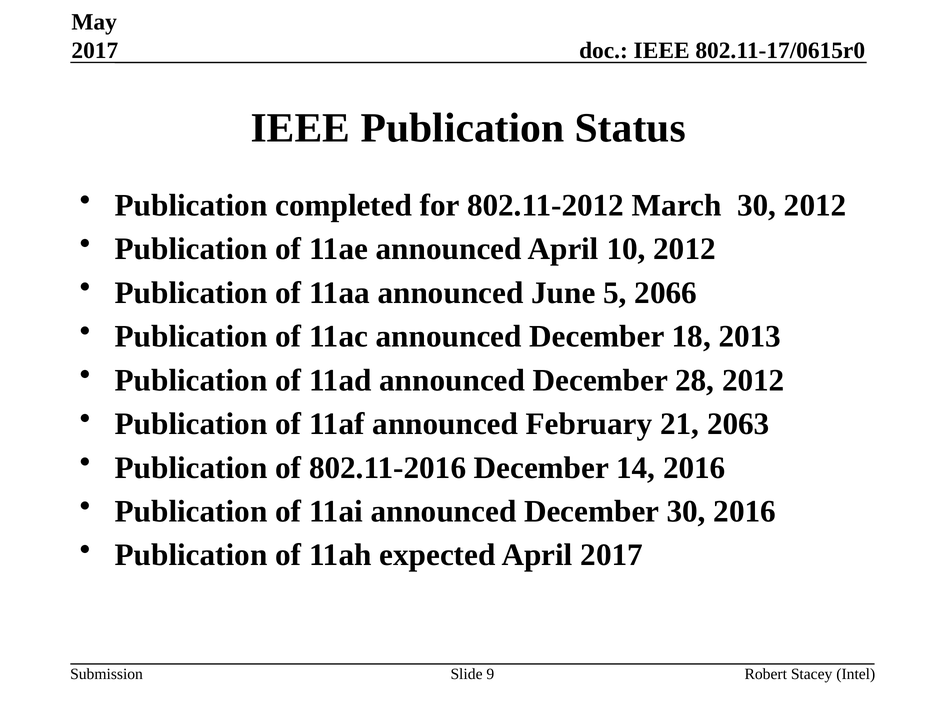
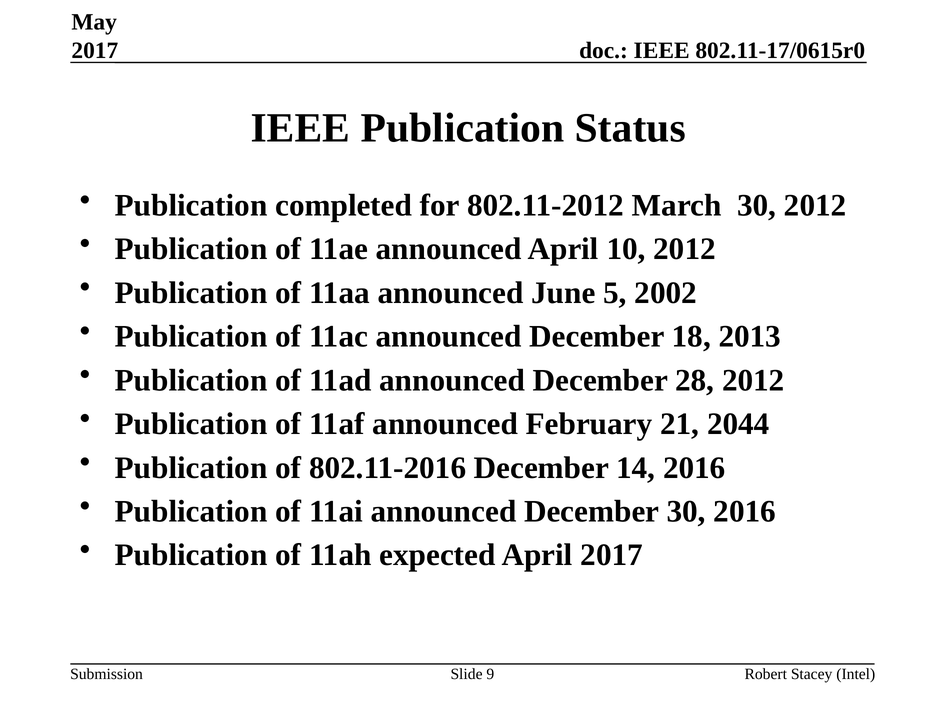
2066: 2066 -> 2002 (666, 293)
2063: 2063 -> 2044 (738, 424)
